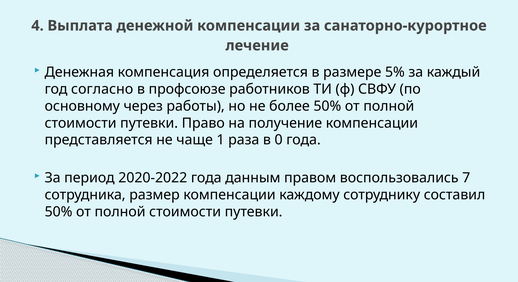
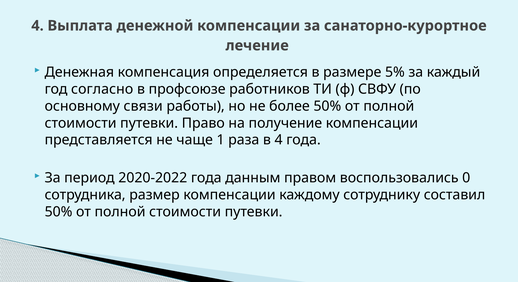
через: через -> связи (143, 106)
в 0: 0 -> 4 (279, 140)
7: 7 -> 0 (466, 178)
